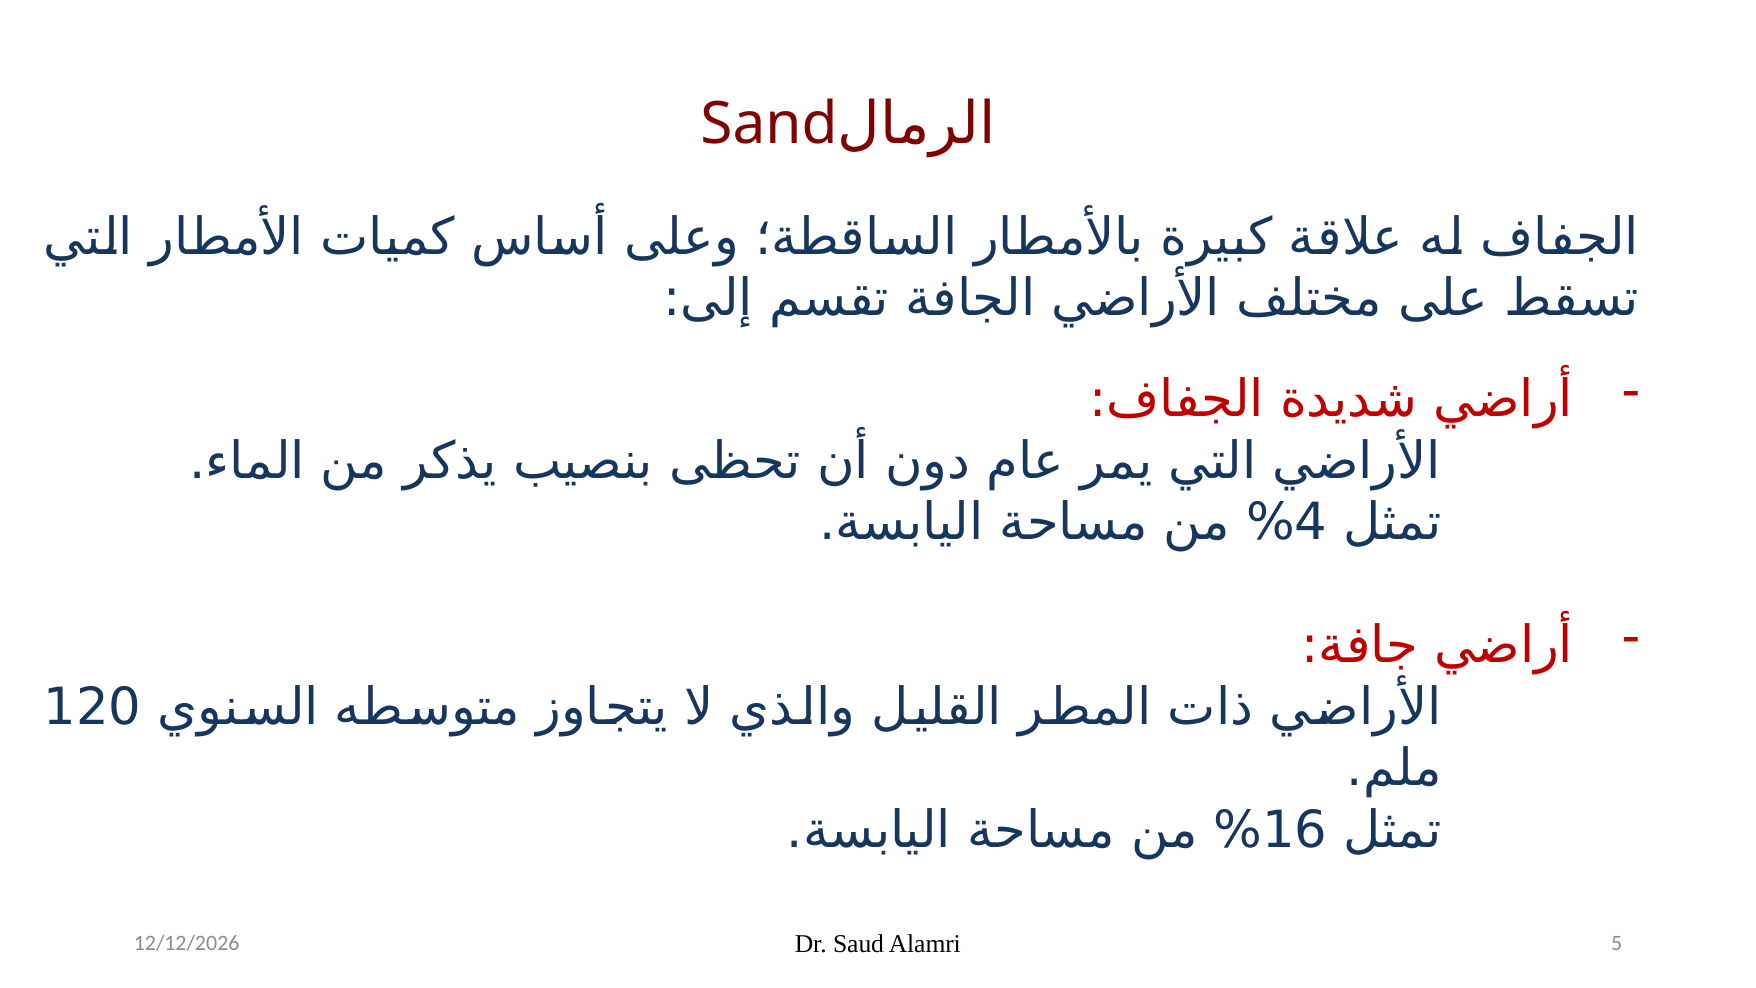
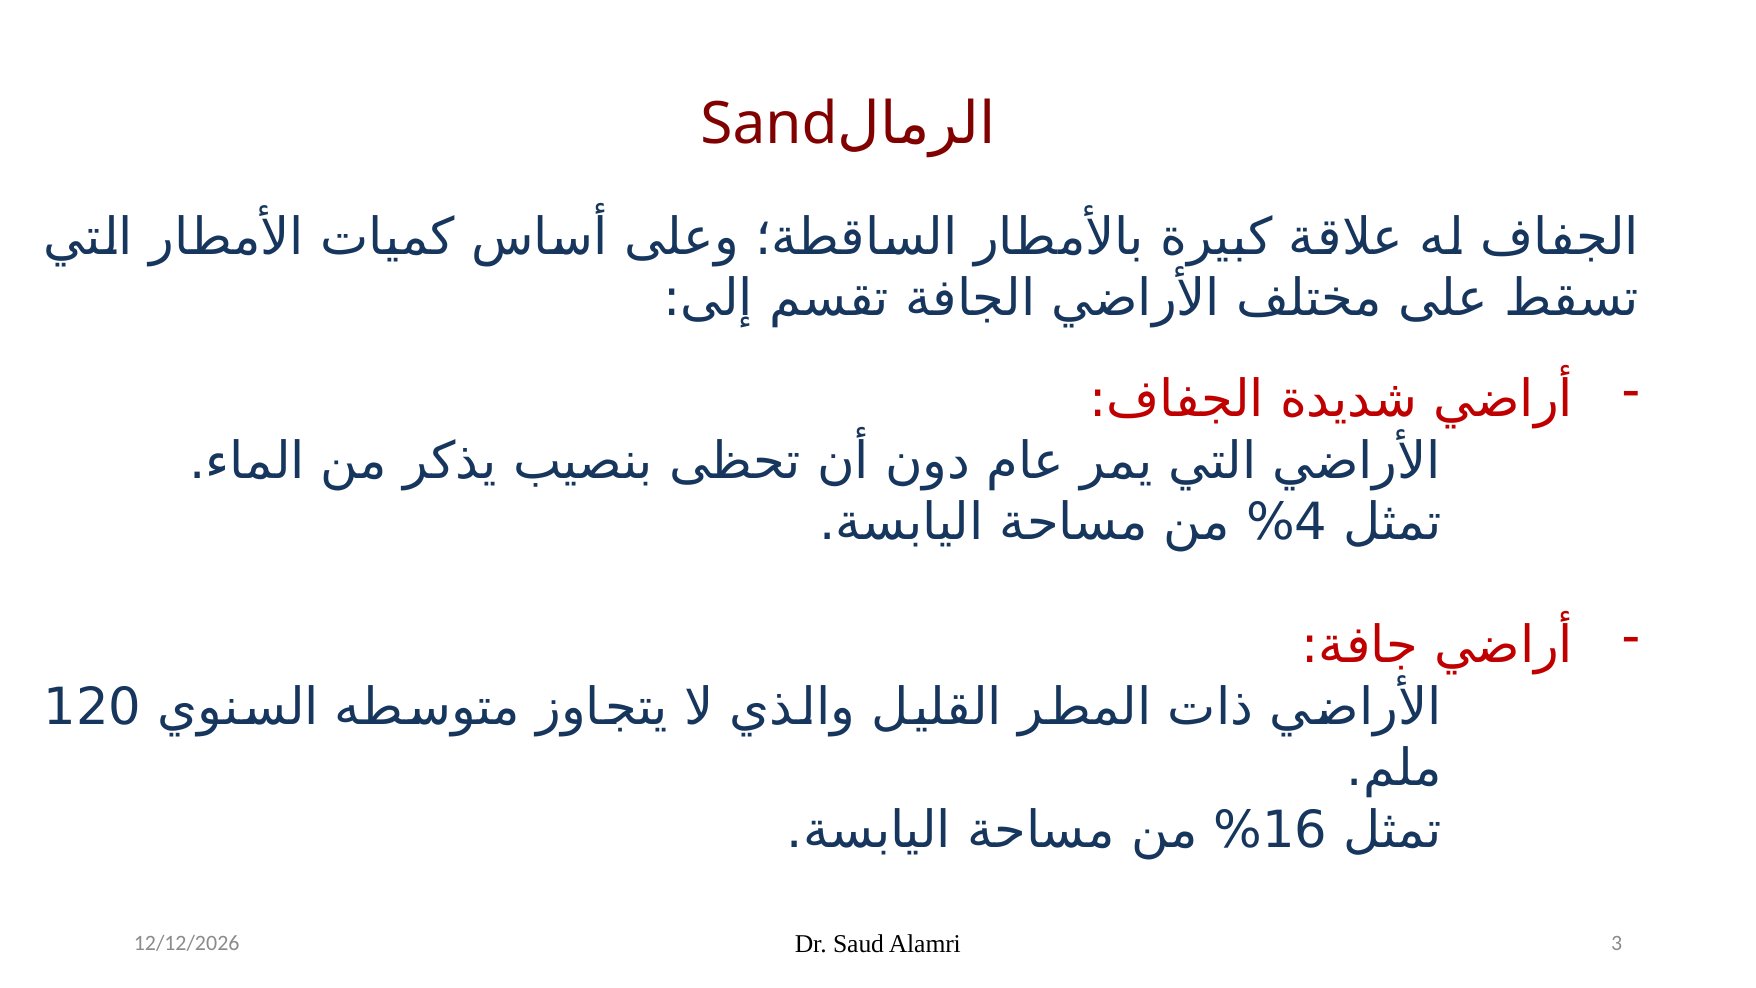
5: 5 -> 3 (1617, 943)
